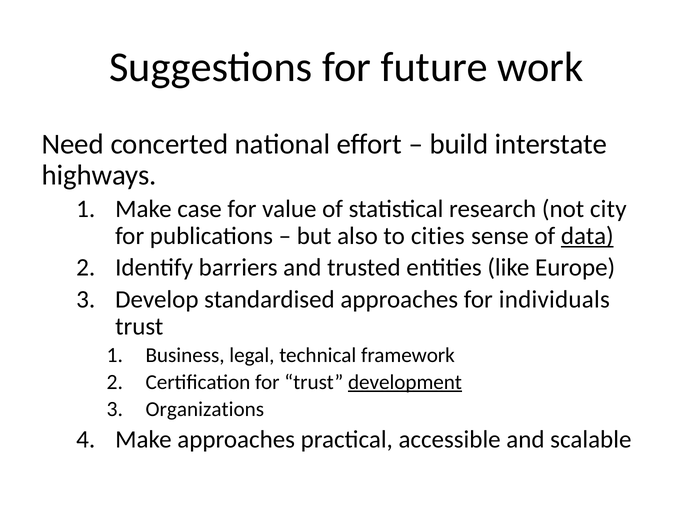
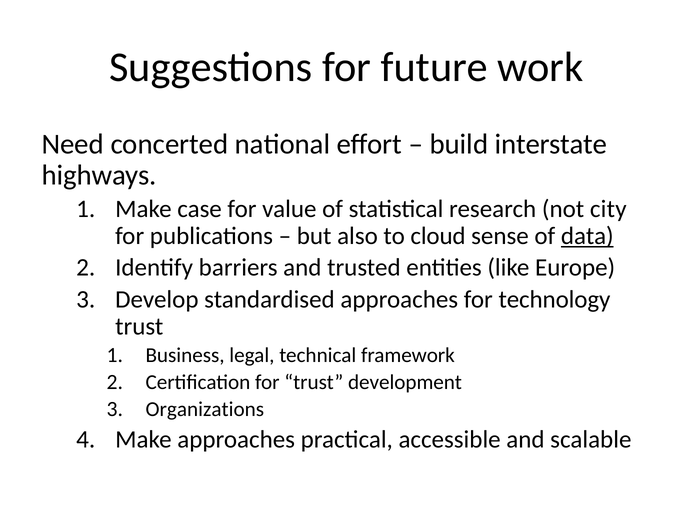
cities: cities -> cloud (438, 236)
individuals: individuals -> technology (554, 299)
development underline: present -> none (405, 382)
